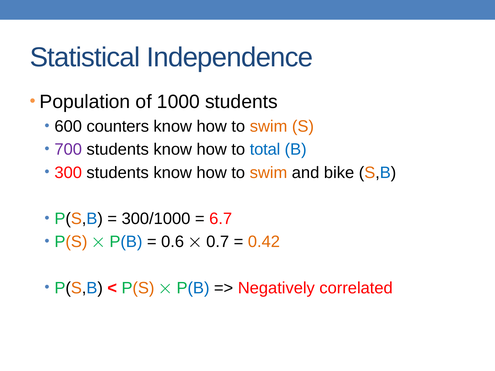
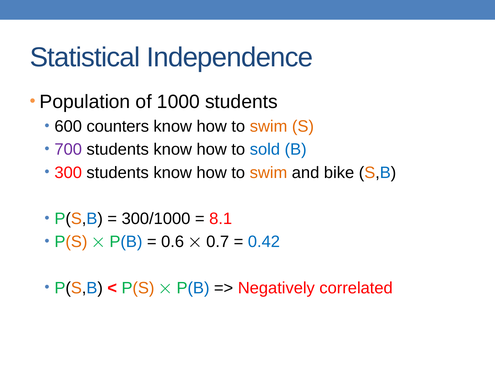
total: total -> sold (265, 150)
6.7: 6.7 -> 8.1 (221, 219)
0.42 colour: orange -> blue (264, 242)
